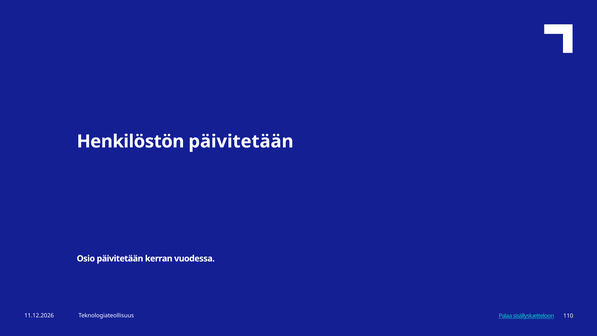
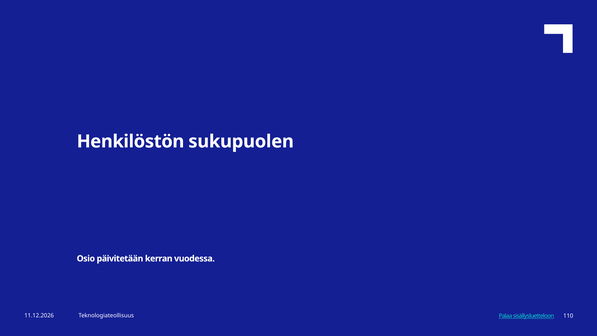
Henkilöstön päivitetään: päivitetään -> sukupuolen (241, 141)
